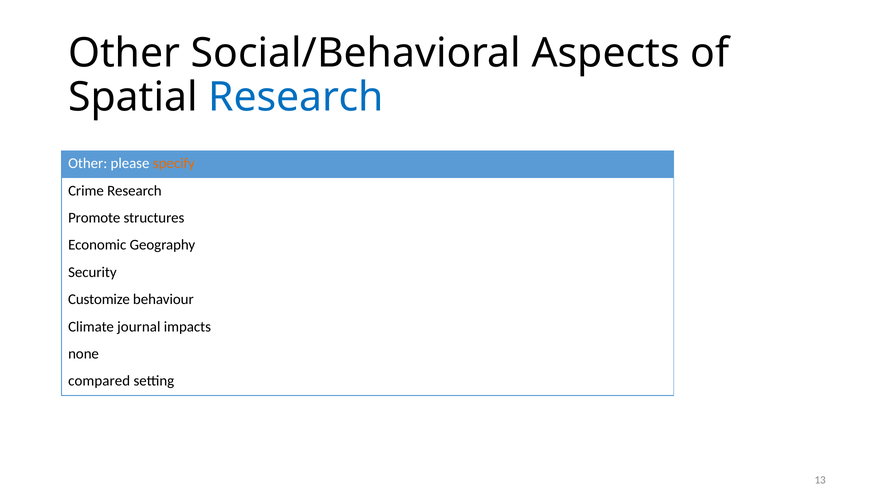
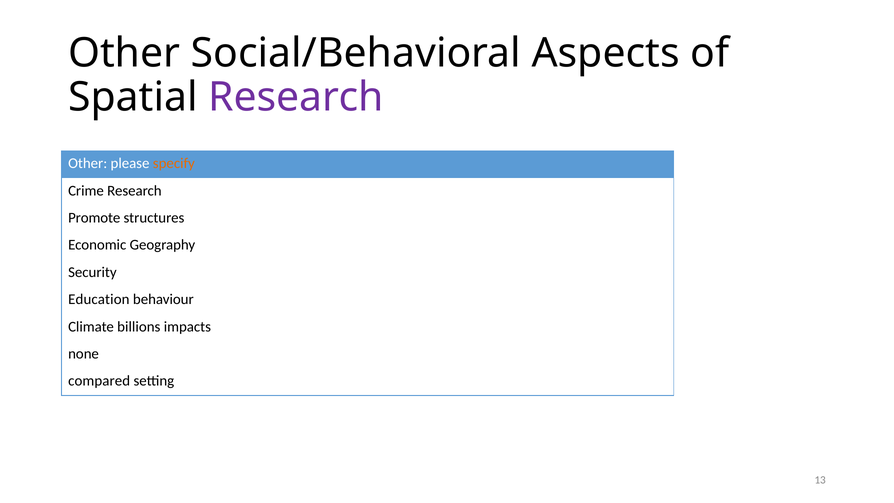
Research colour: blue -> purple (296, 97)
Customize: Customize -> Education (99, 299)
journal: journal -> billions (139, 327)
